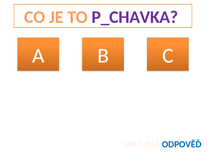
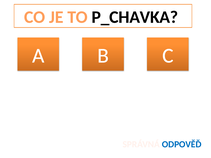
P_CHAVKA colour: purple -> black (135, 17)
